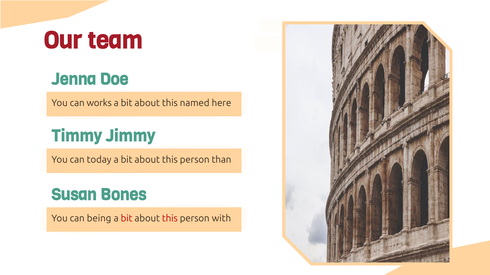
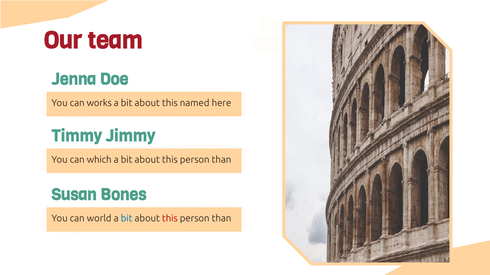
today: today -> which (99, 160)
being: being -> world (99, 219)
bit colour: red -> blue (127, 219)
with: with -> than (222, 219)
